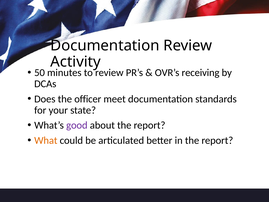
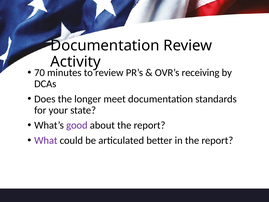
50: 50 -> 70 (40, 72)
officer: officer -> longer (88, 99)
What colour: orange -> purple (46, 140)
